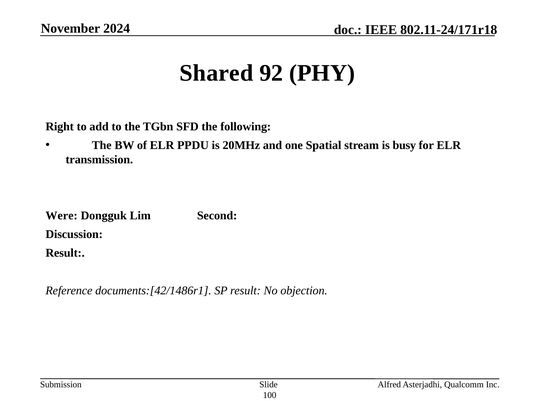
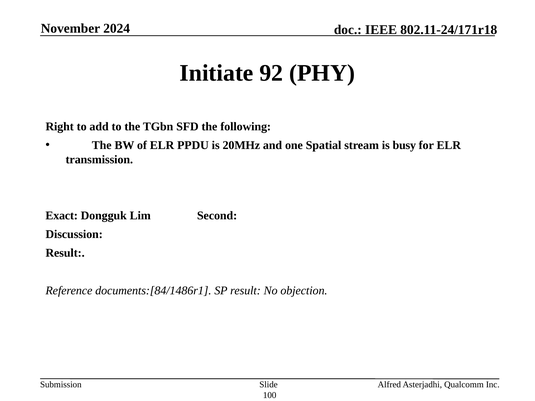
Shared: Shared -> Initiate (217, 73)
Were: Were -> Exact (62, 216)
documents:[42/1486r1: documents:[42/1486r1 -> documents:[84/1486r1 (153, 291)
